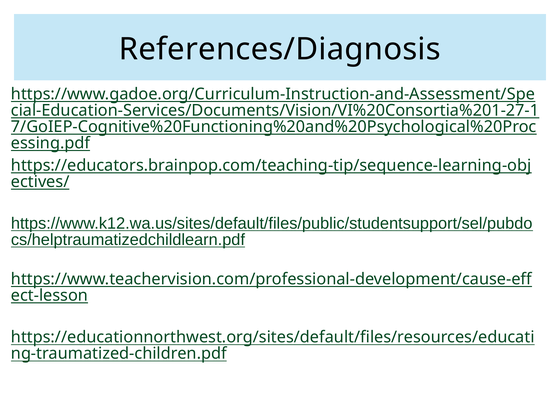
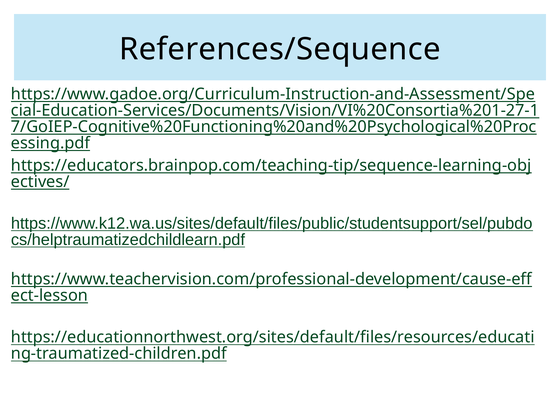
References/Diagnosis: References/Diagnosis -> References/Sequence (280, 49)
